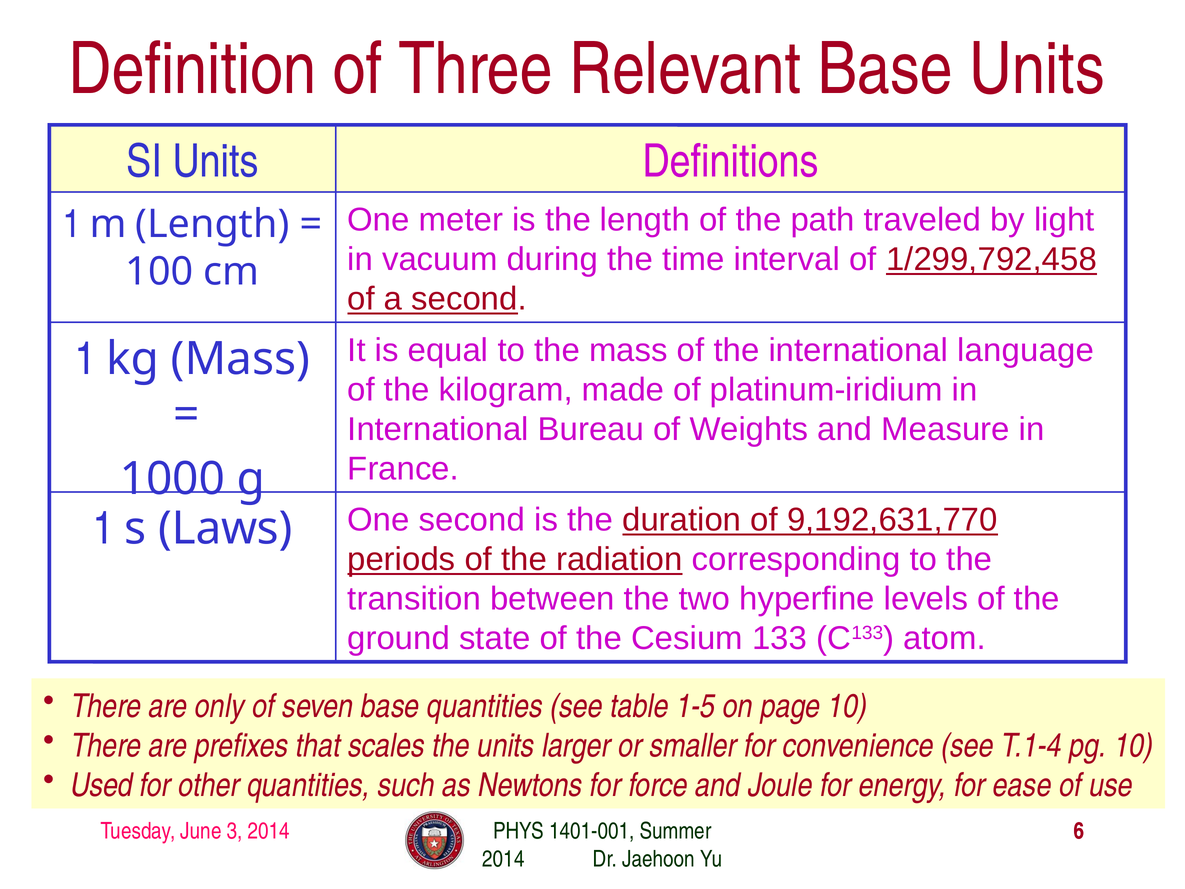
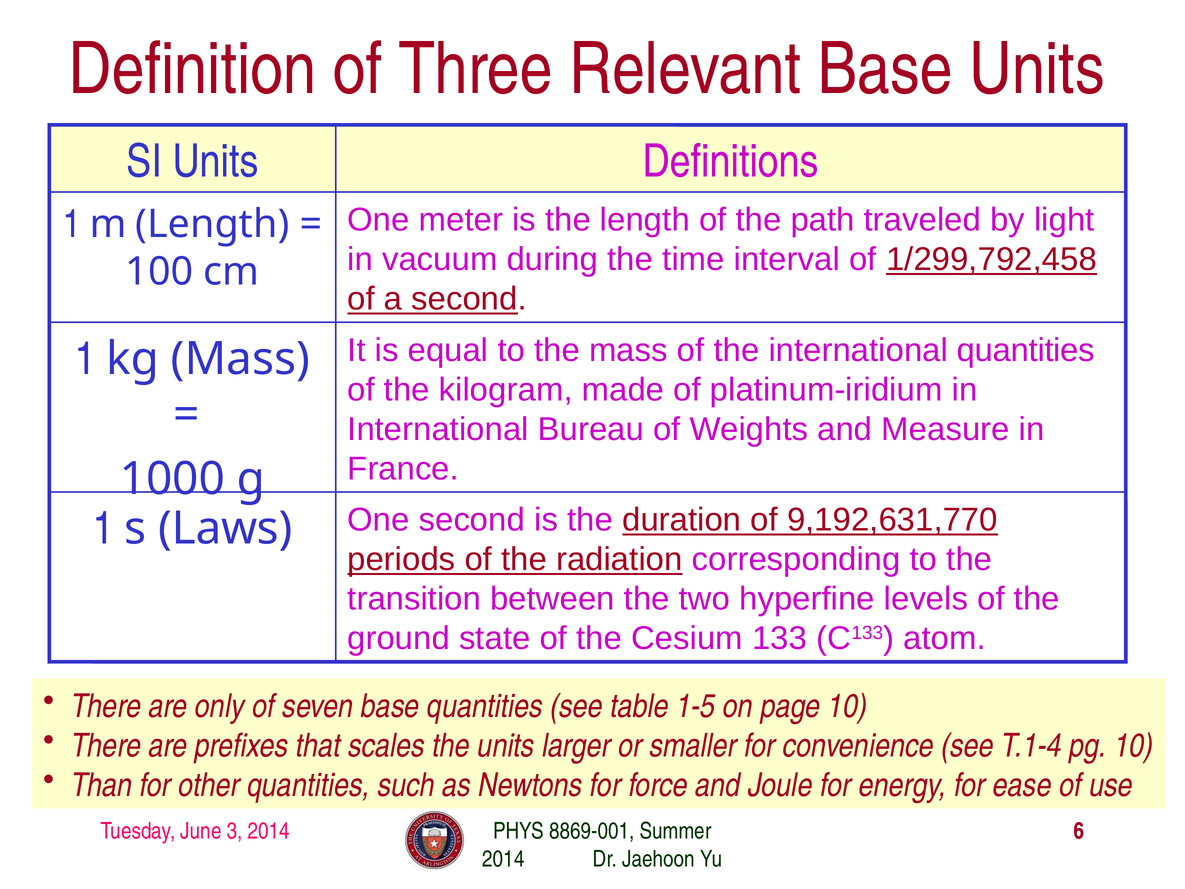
international language: language -> quantities (1026, 350)
Used: Used -> Than (102, 785)
1401-001: 1401-001 -> 8869-001 (592, 831)
